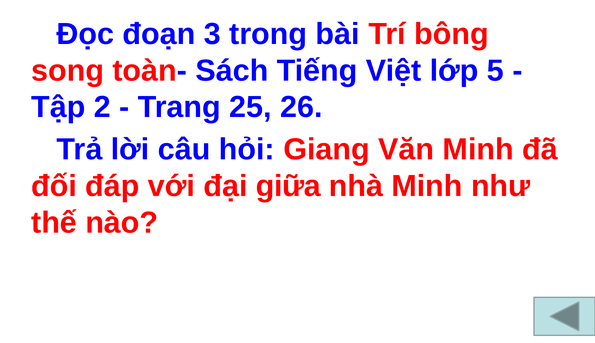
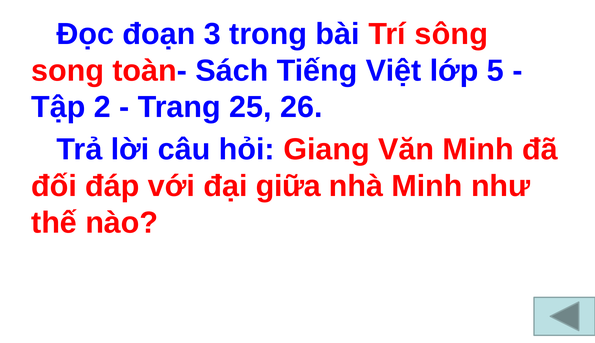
bông: bông -> sông (451, 34)
